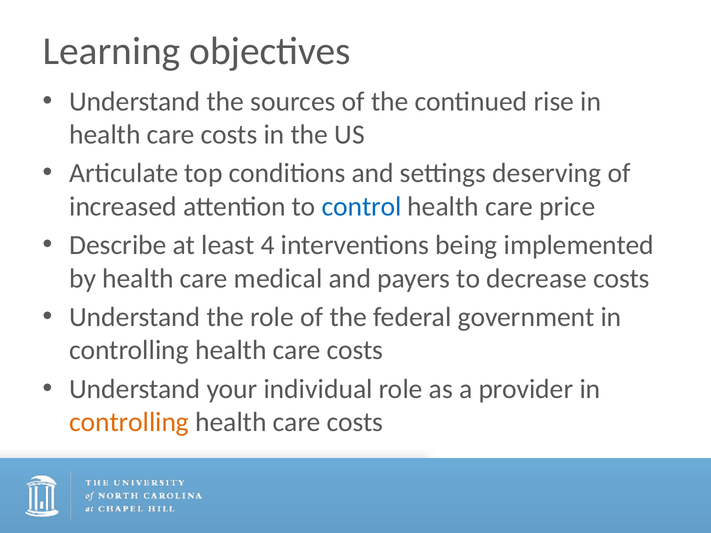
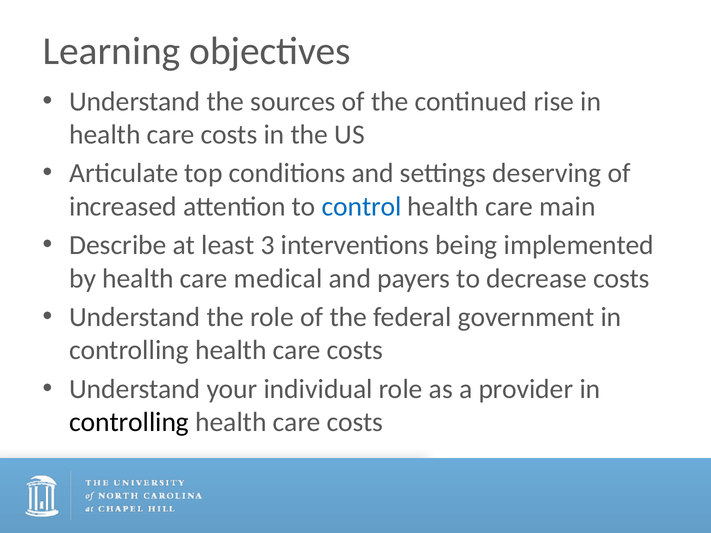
price: price -> main (567, 207)
4: 4 -> 3 (268, 245)
controlling colour: orange -> black (129, 422)
